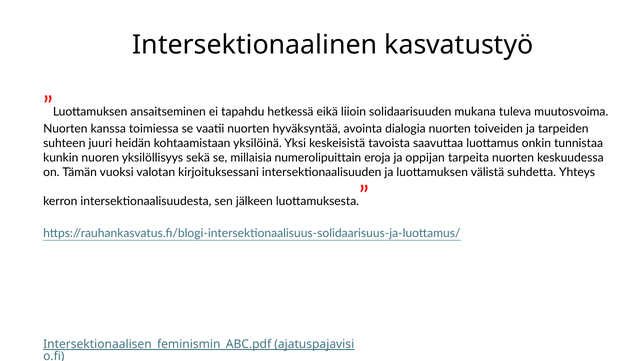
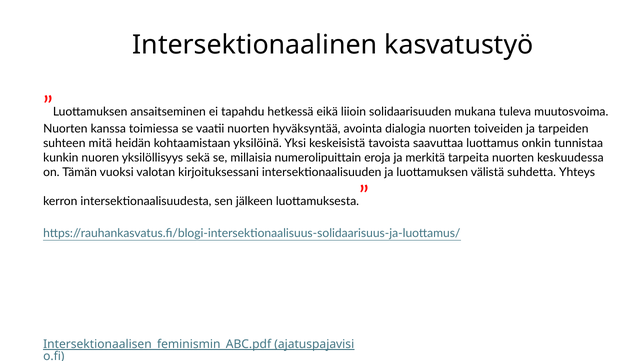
juuri: juuri -> mitä (100, 144)
oppijan: oppijan -> merkitä (425, 158)
